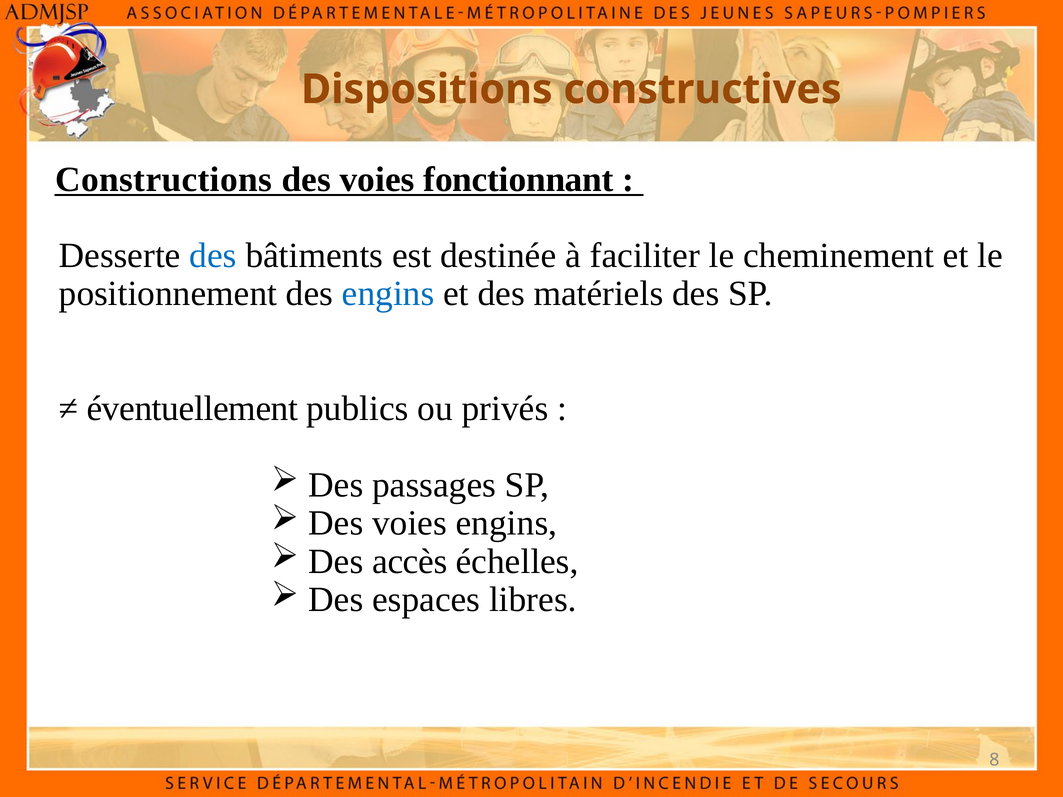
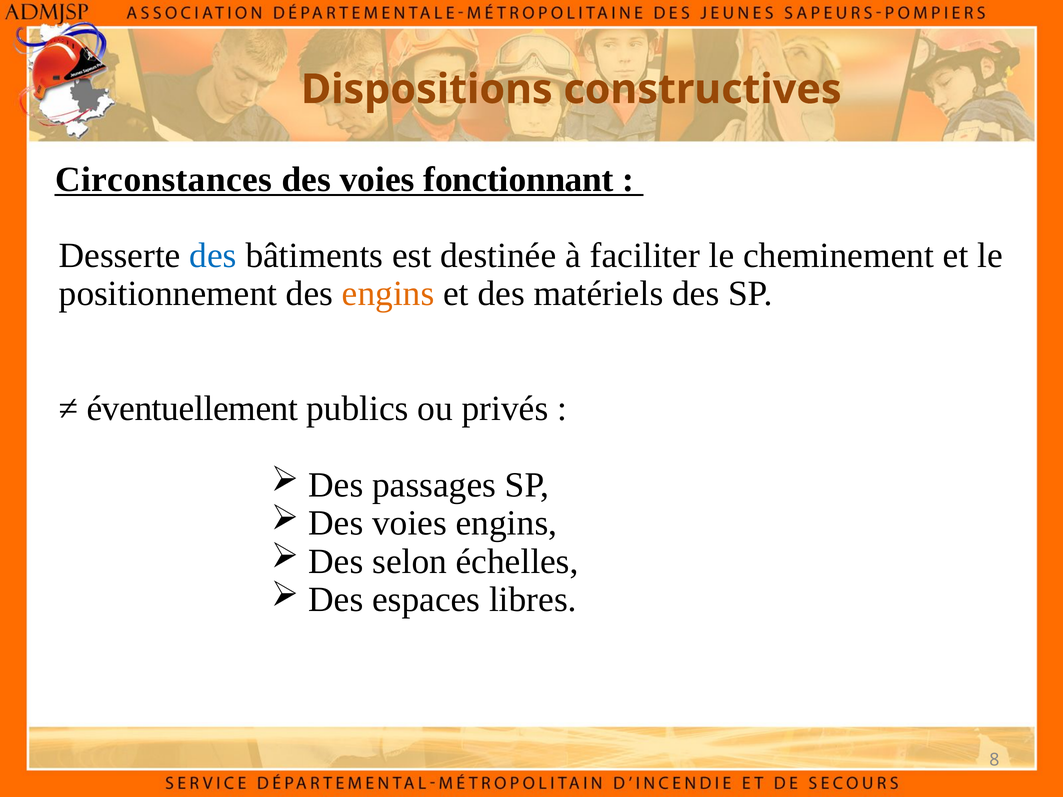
Constructions: Constructions -> Circonstances (164, 180)
engins colour: blue -> orange (388, 294)
accès: accès -> selon (410, 562)
